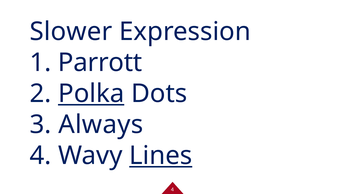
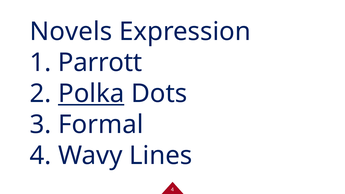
Slower: Slower -> Novels (71, 32)
Always: Always -> Formal (101, 125)
Lines underline: present -> none (161, 156)
